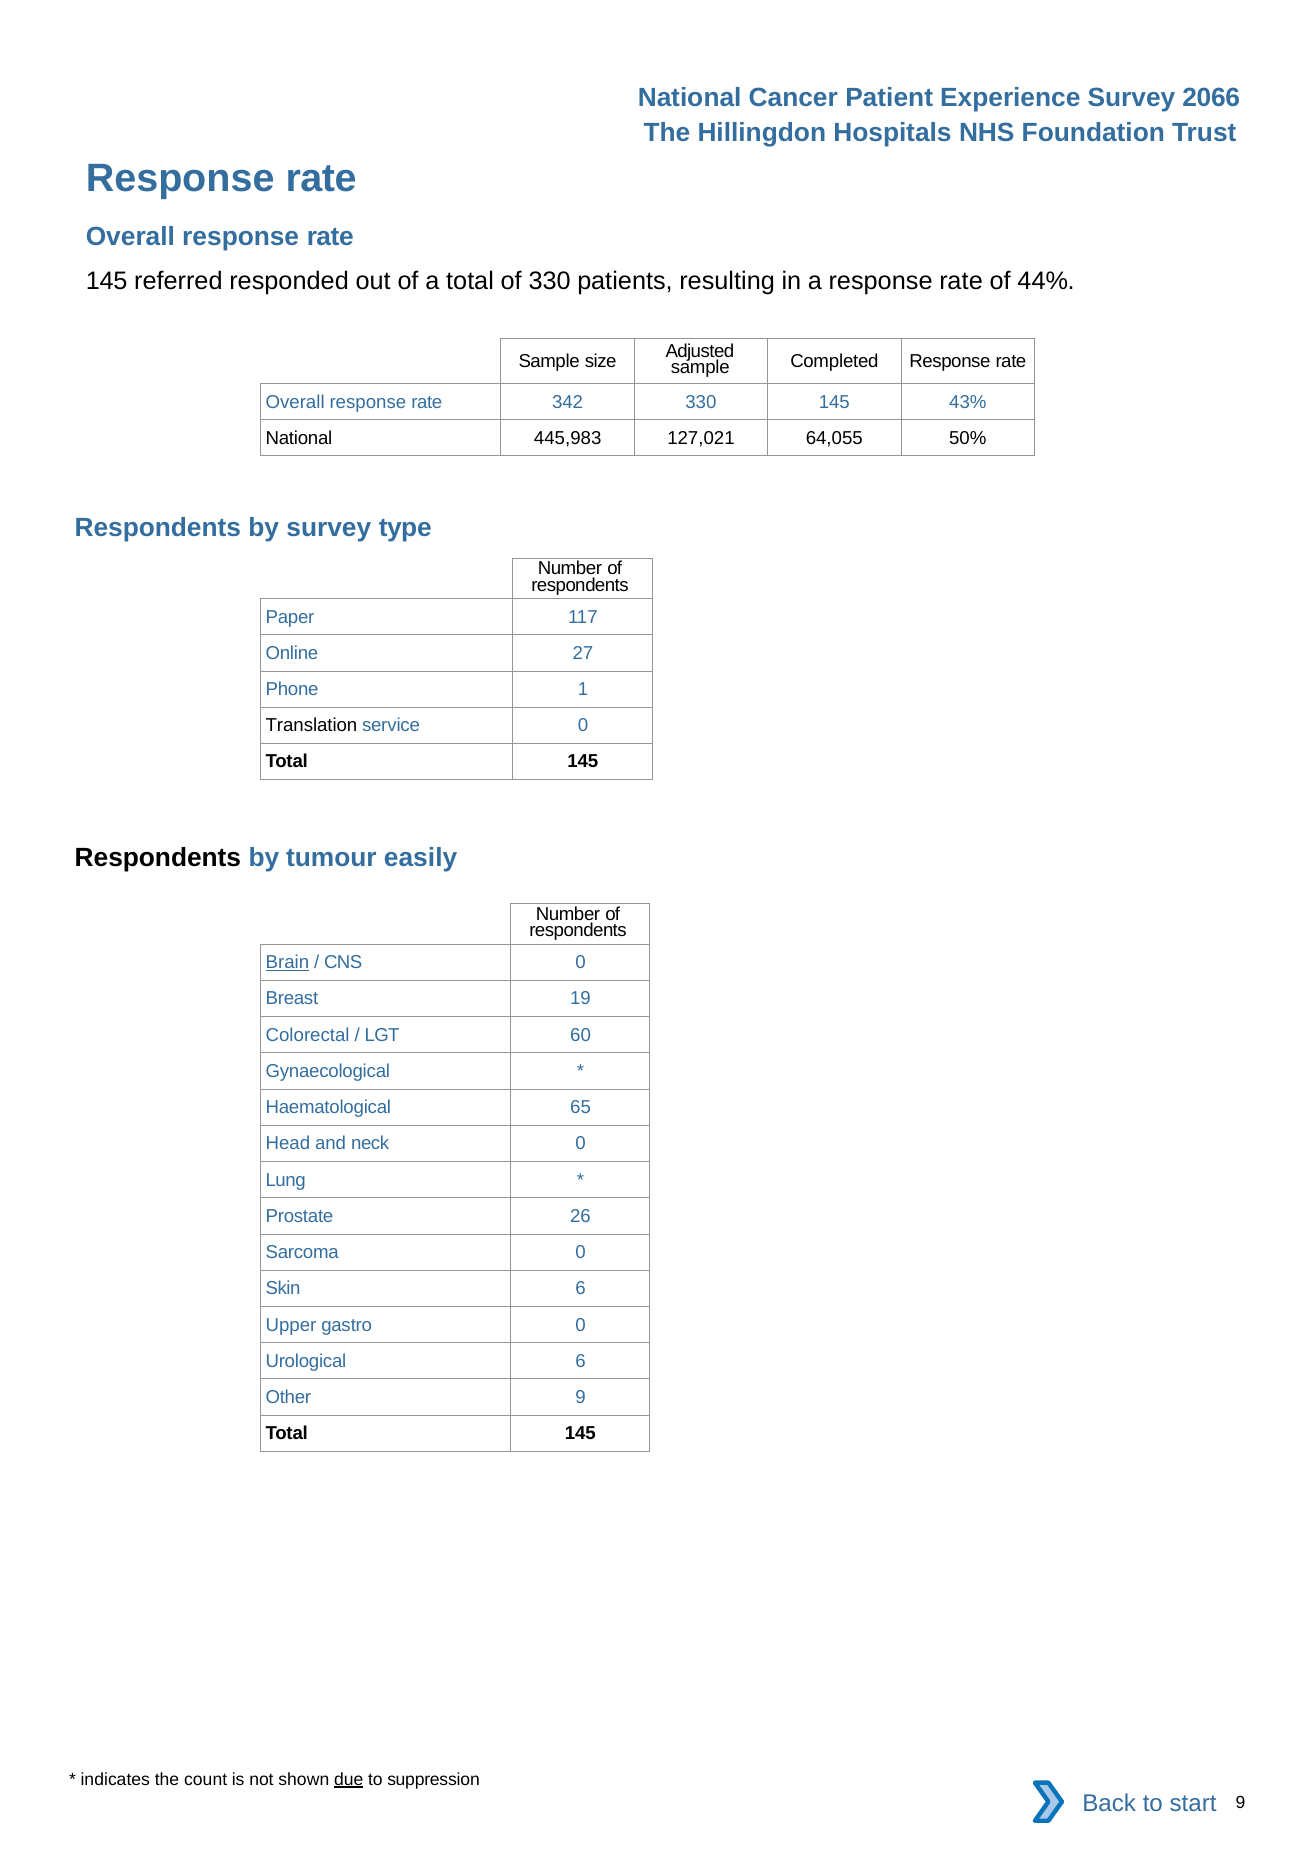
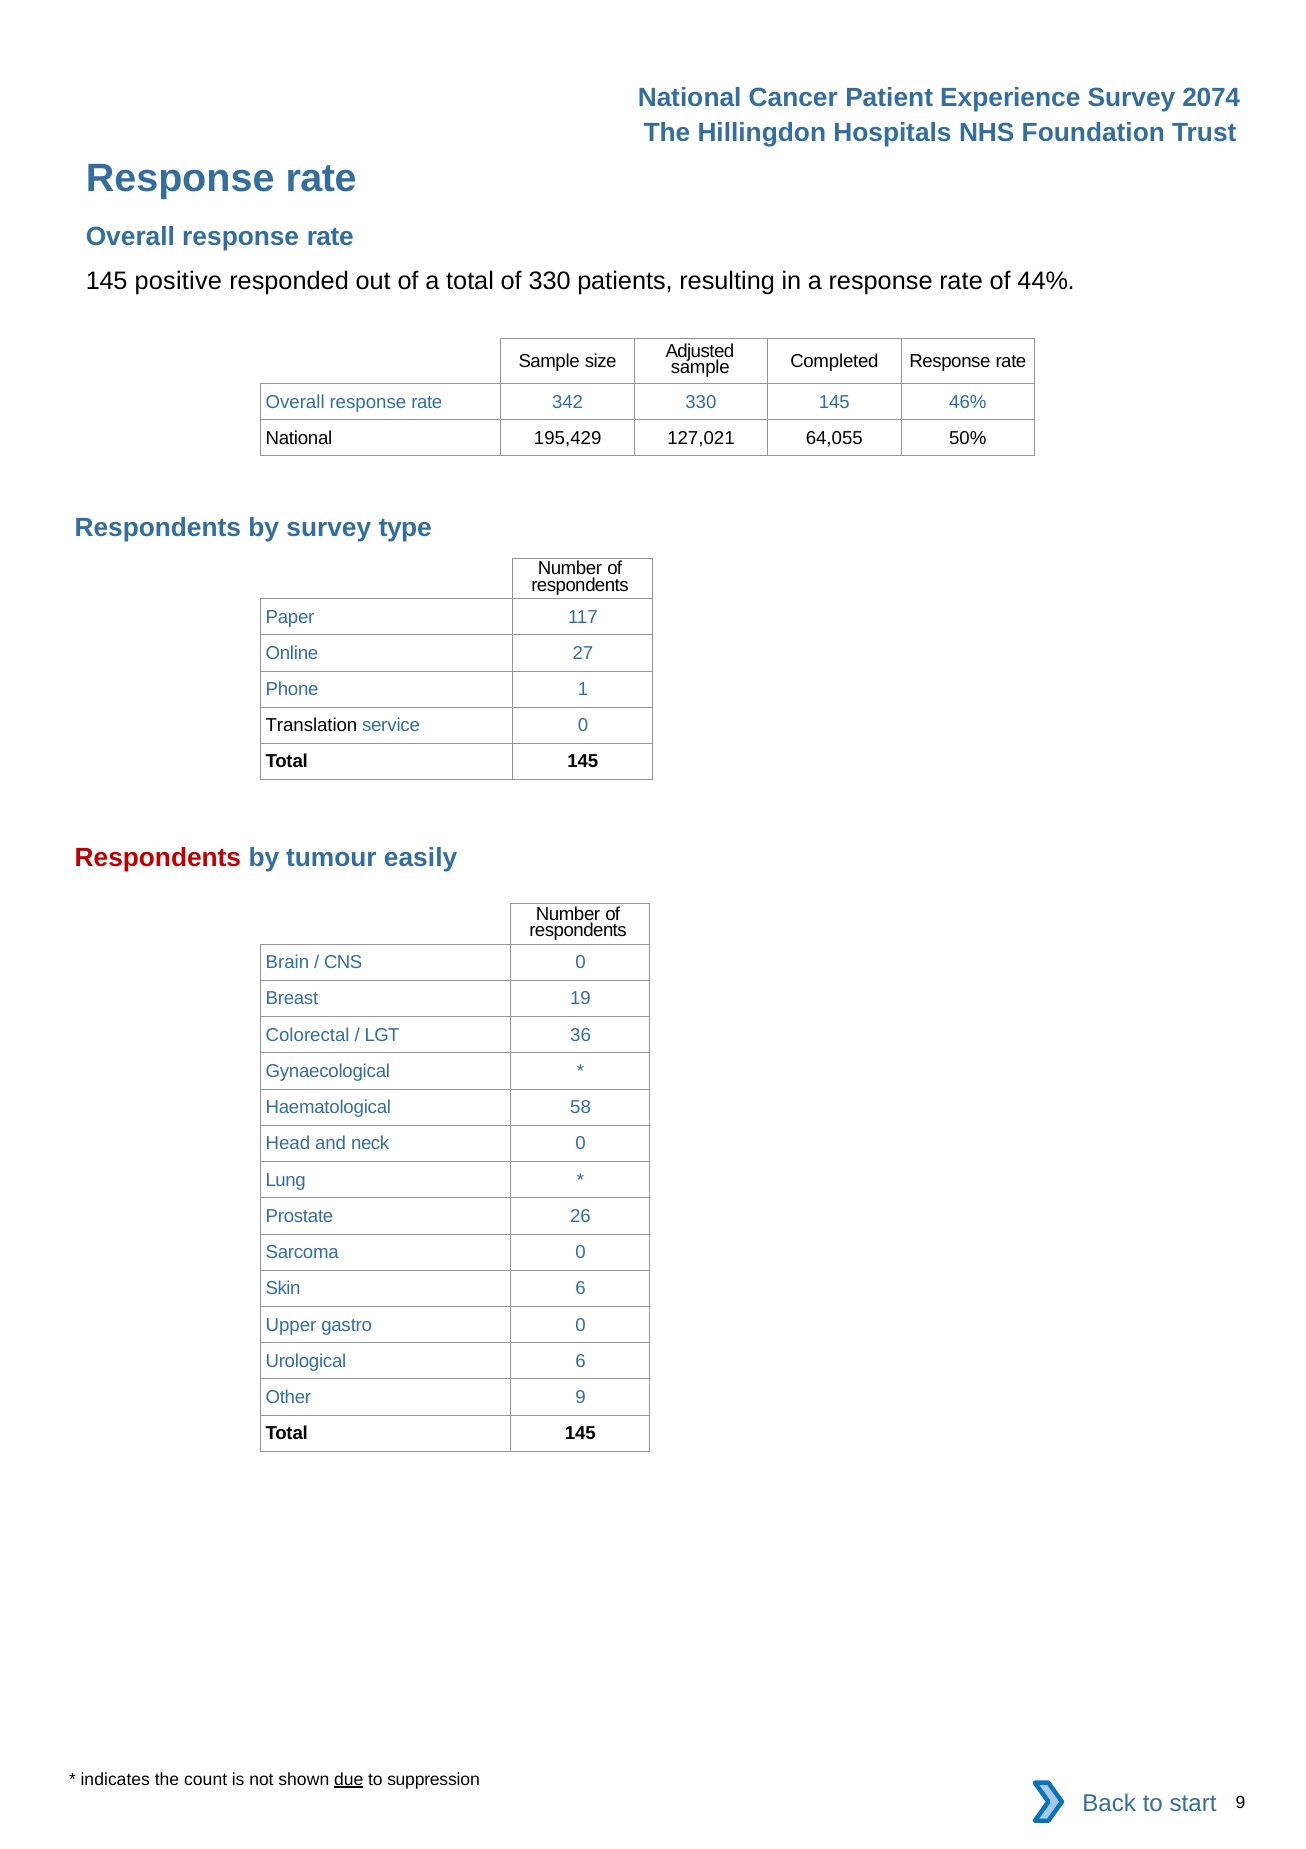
2066: 2066 -> 2074 (1211, 97)
referred: referred -> positive (178, 281)
43%: 43% -> 46% (968, 402)
445,983: 445,983 -> 195,429 (568, 438)
Respondents colour: black -> red (158, 857)
Brain underline: present -> none (287, 962)
60: 60 -> 36 (581, 1035)
65: 65 -> 58 (581, 1107)
